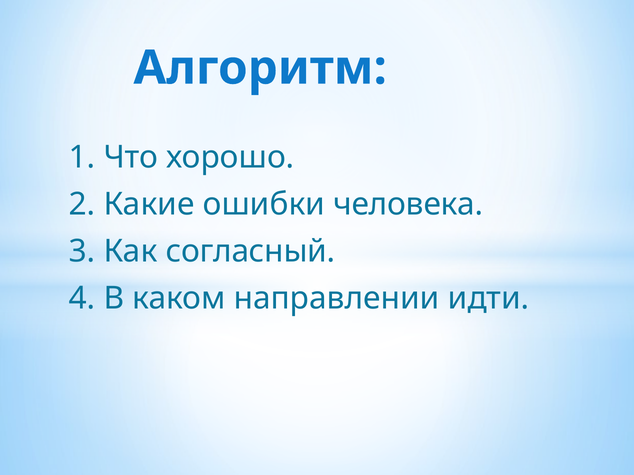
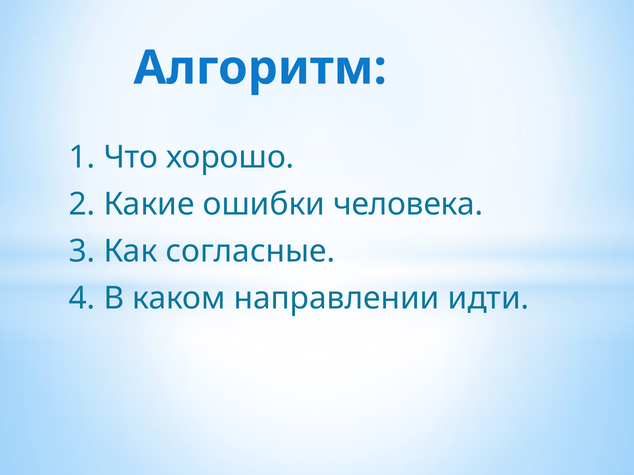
согласный: согласный -> согласные (250, 251)
